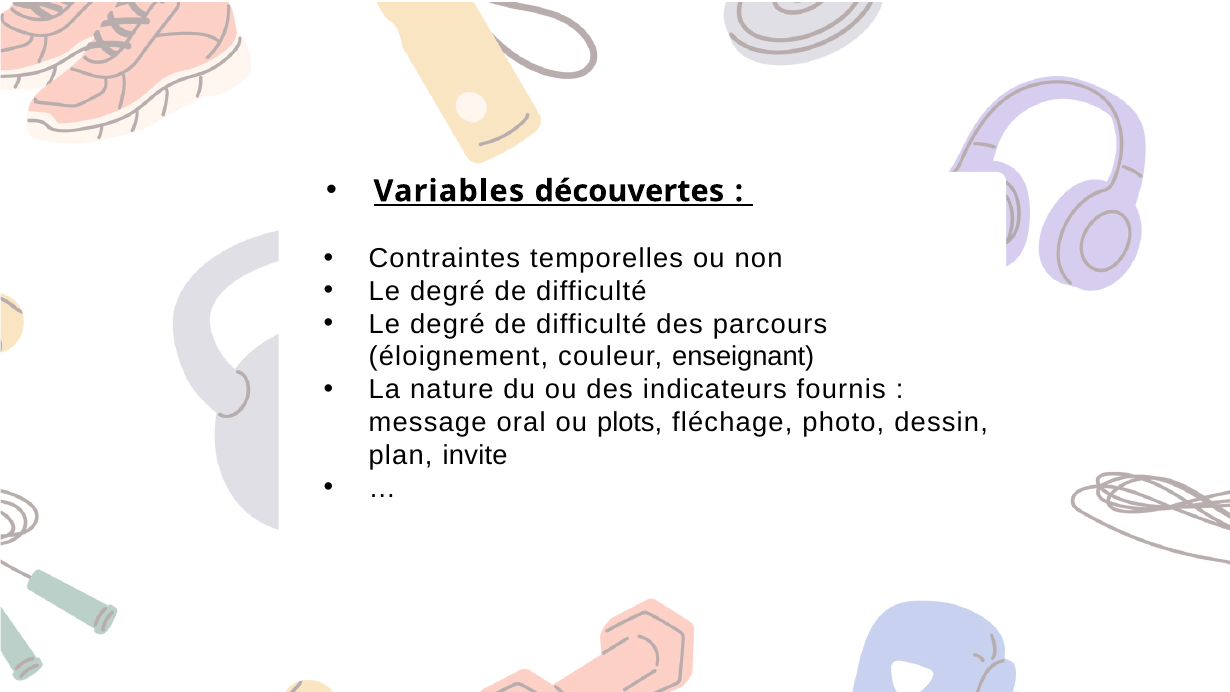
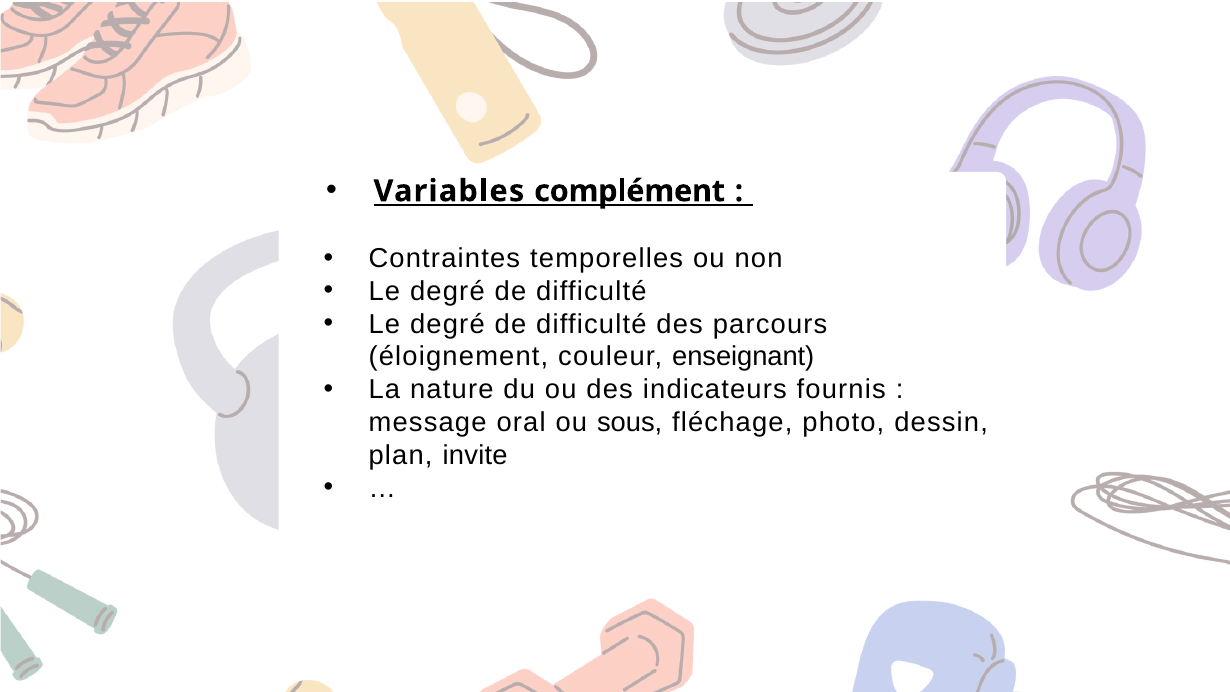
découvertes: découvertes -> complément (630, 191)
plots: plots -> sous (630, 422)
